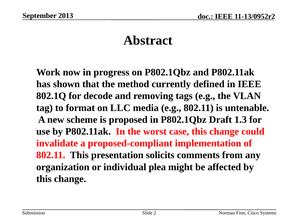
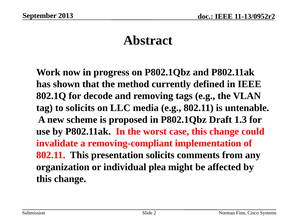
to format: format -> solicits (80, 108)
proposed-compliant: proposed-compliant -> removing-compliant (130, 143)
